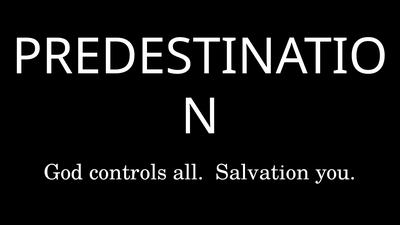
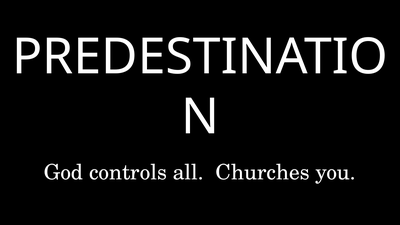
Salvation: Salvation -> Churches (263, 173)
